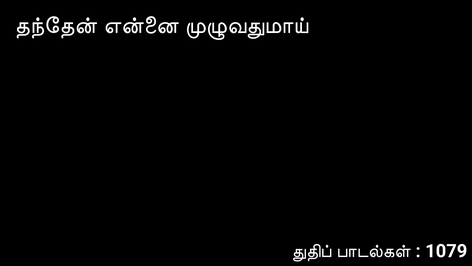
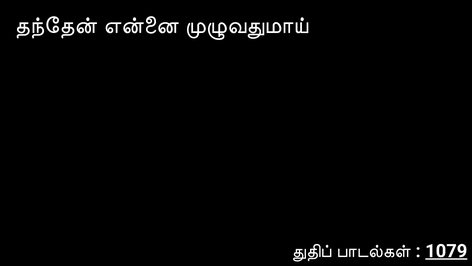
1079 underline: none -> present (446, 251)
